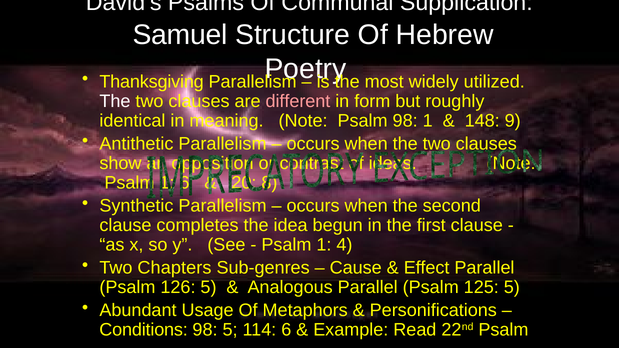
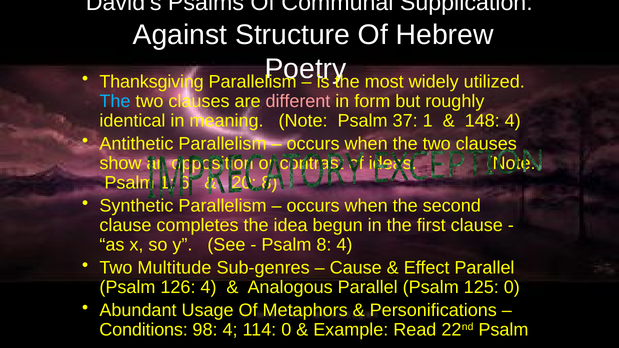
Samuel: Samuel -> Against (180, 35)
The colour: white -> light blue (115, 101)
Psalm 98: 98 -> 37 (405, 121)
148 9: 9 -> 4 (513, 121)
1: 1 -> 8 (324, 245)
Chapters: Chapters -> Multitude (174, 268)
126 5: 5 -> 4 (208, 287)
125 5: 5 -> 0 (512, 287)
98 5: 5 -> 4 (230, 330)
114 6: 6 -> 0 (286, 330)
